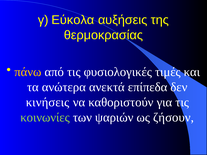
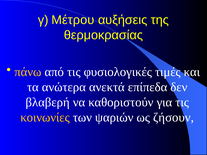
Εύκολα: Εύκολα -> Μέτρου (73, 20)
κινήσεις: κινήσεις -> βλαβερή (48, 102)
κοινωνίες colour: light green -> yellow (45, 118)
